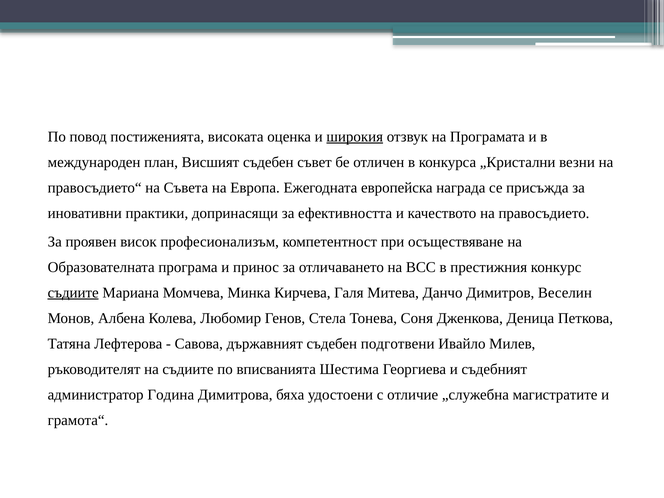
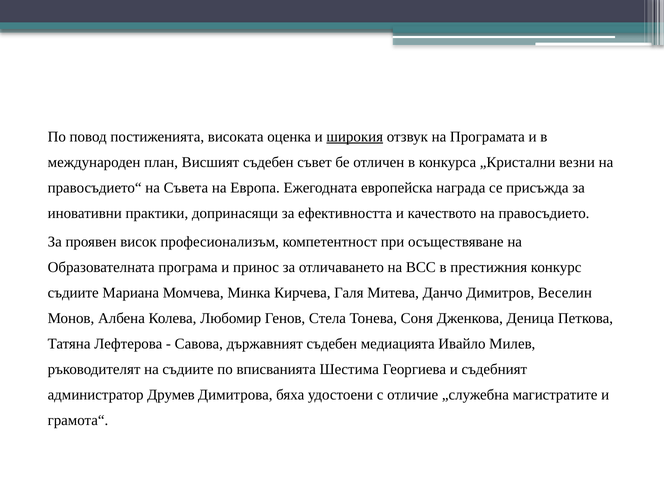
съдиите underline: present -> none (73, 293)
подготвени: подготвени -> медиацията (398, 344)
Година: Година -> Друмев (171, 395)
